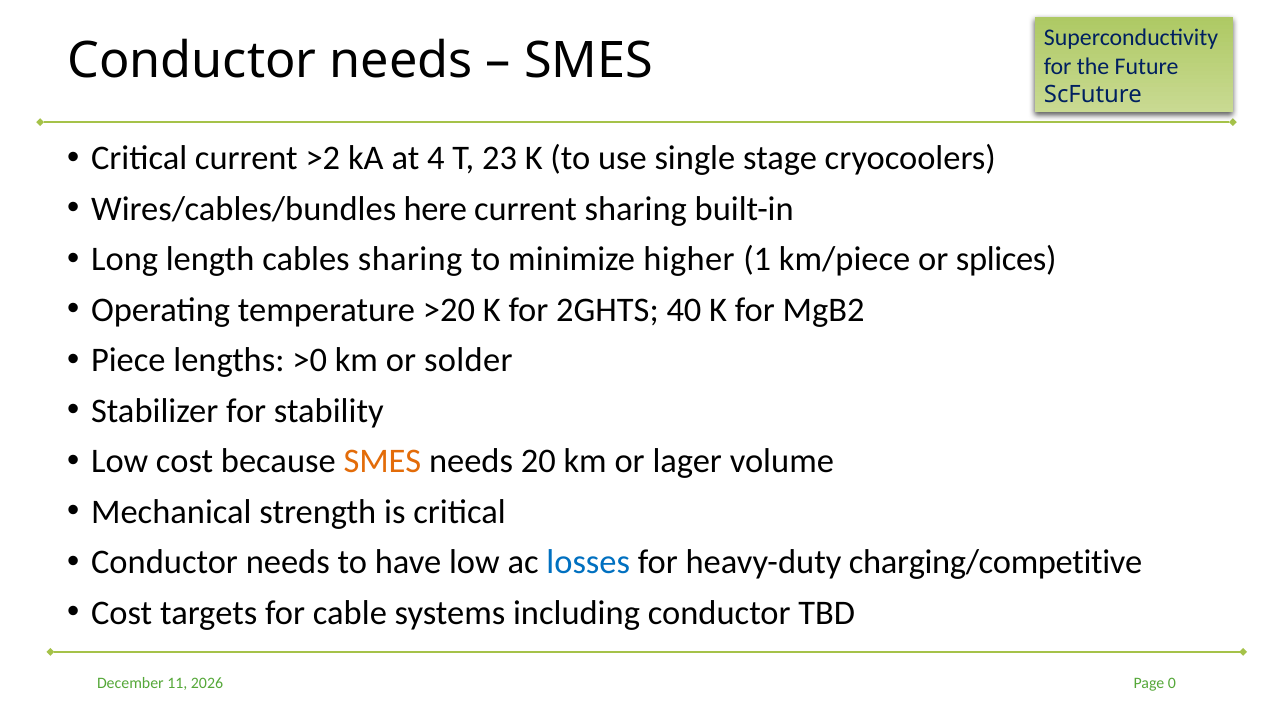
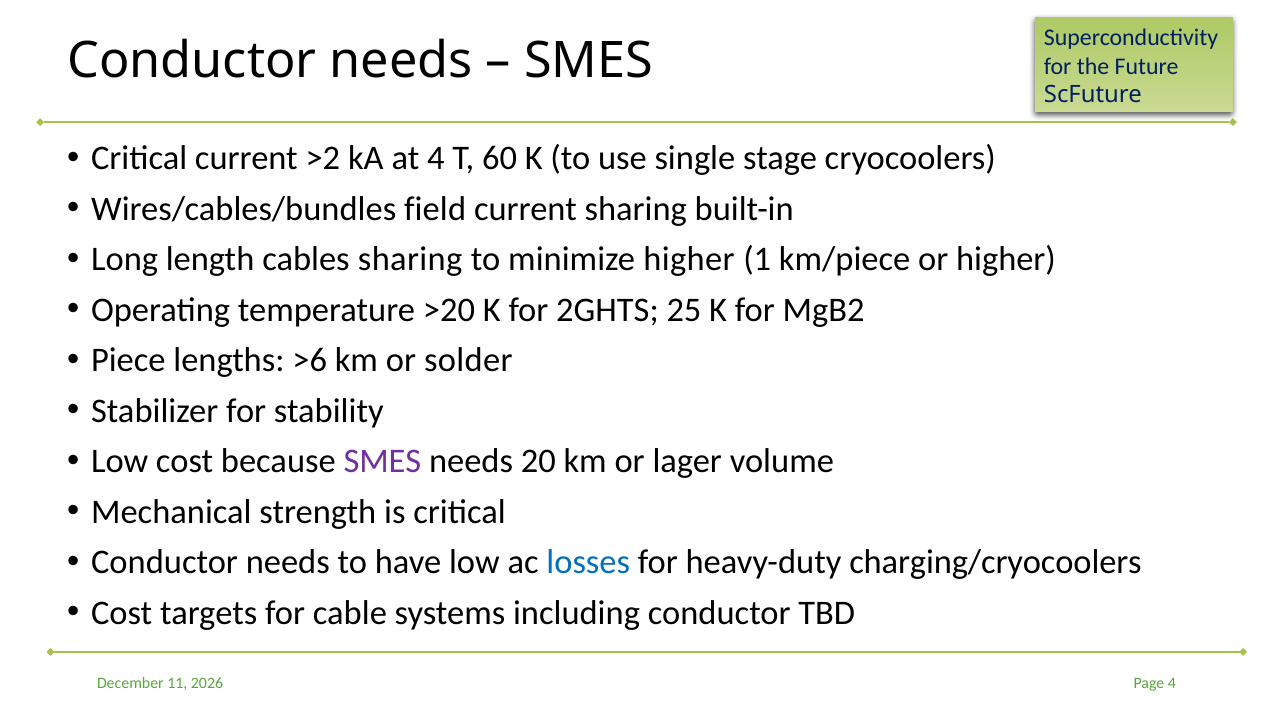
23: 23 -> 60 (500, 158)
here: here -> field (435, 209)
or splices: splices -> higher (1006, 259)
40: 40 -> 25 (684, 310)
>0: >0 -> >6 (310, 360)
SMES colour: orange -> purple (382, 461)
charging/competitive: charging/competitive -> charging/cryocoolers (995, 562)
Page 0: 0 -> 4 (1172, 684)
